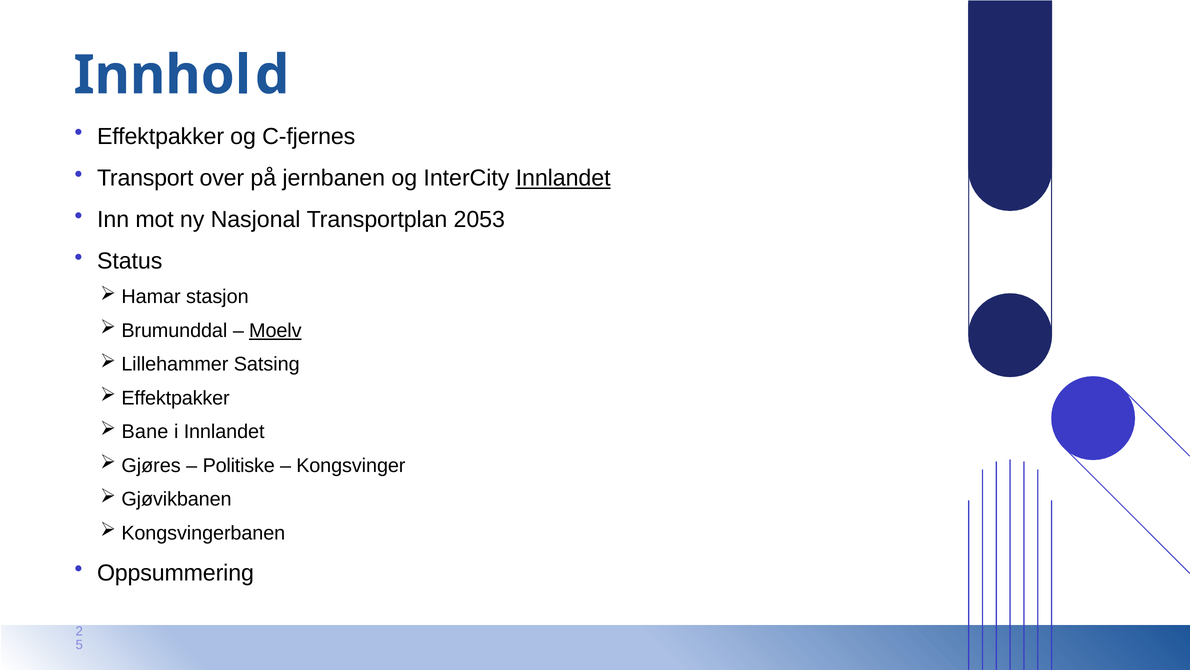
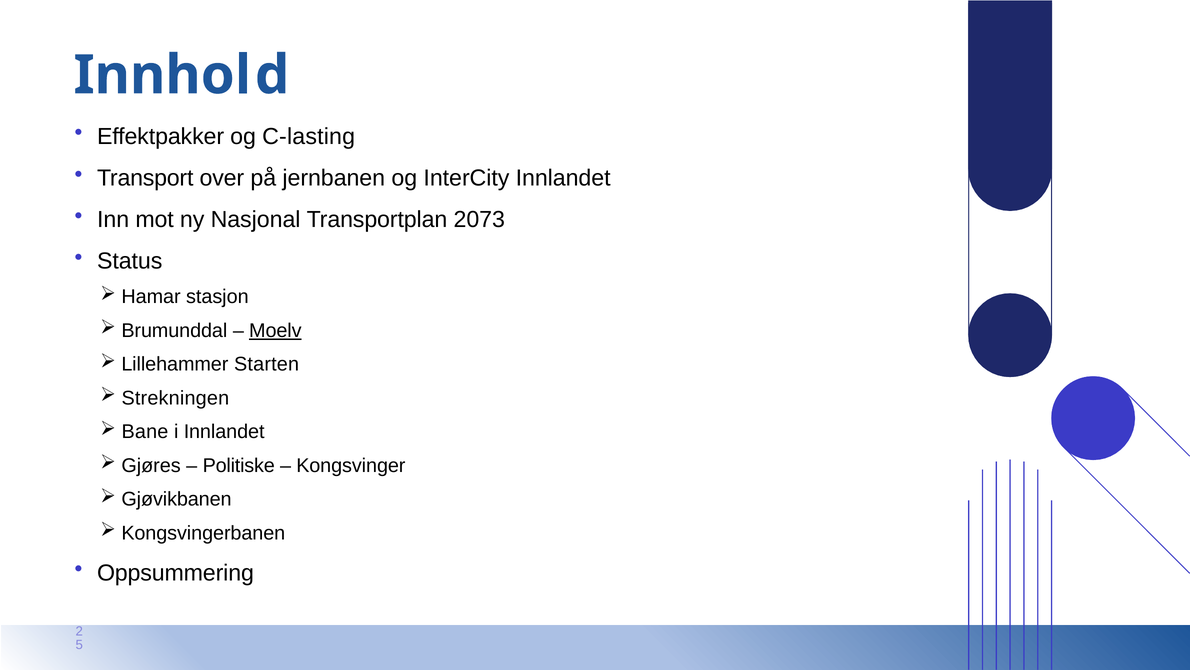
C-fjernes: C-fjernes -> C-lasting (309, 136)
Innlandet underline: present -> none (563, 178)
2053: 2053 -> 2073 (479, 219)
Satsing: Satsing -> Starten (267, 364)
Effektpakker: Effektpakker -> Strekningen (175, 398)
